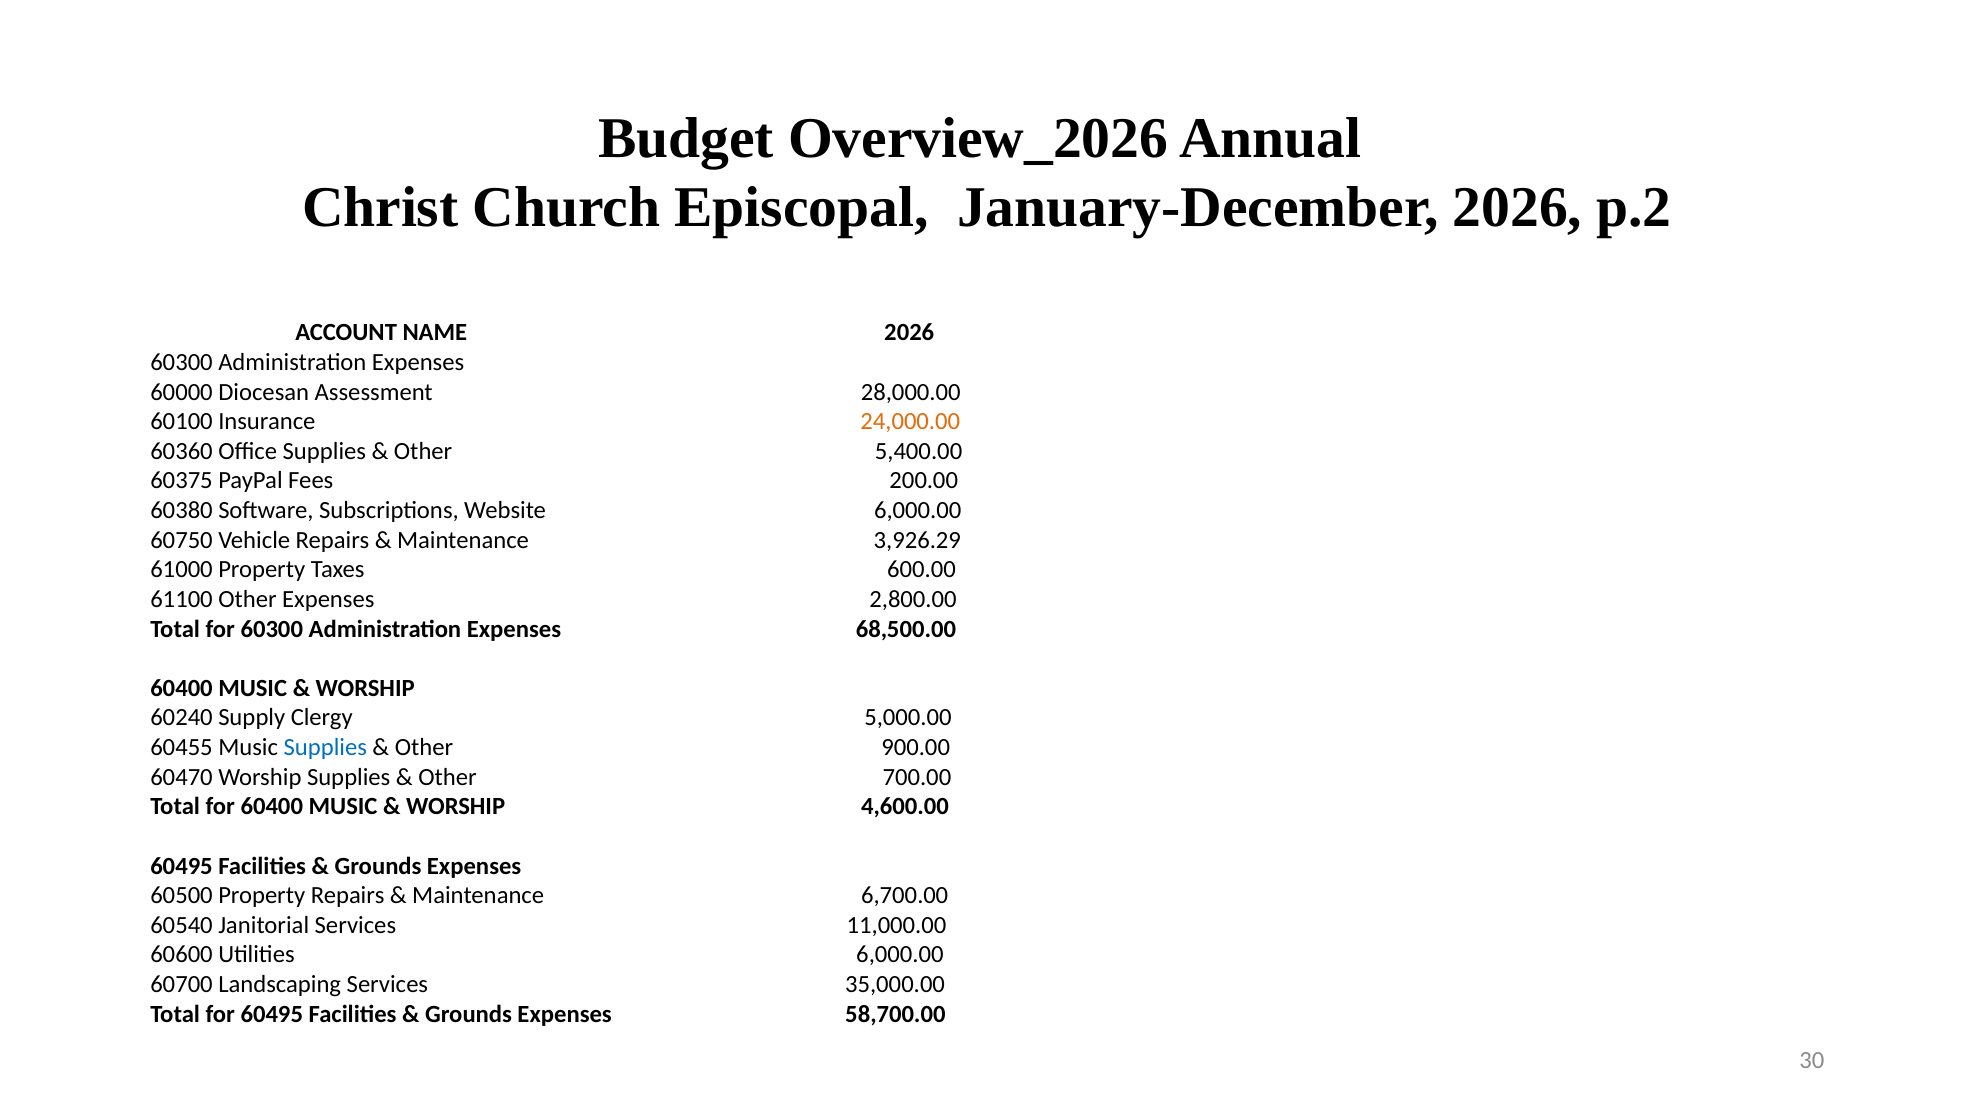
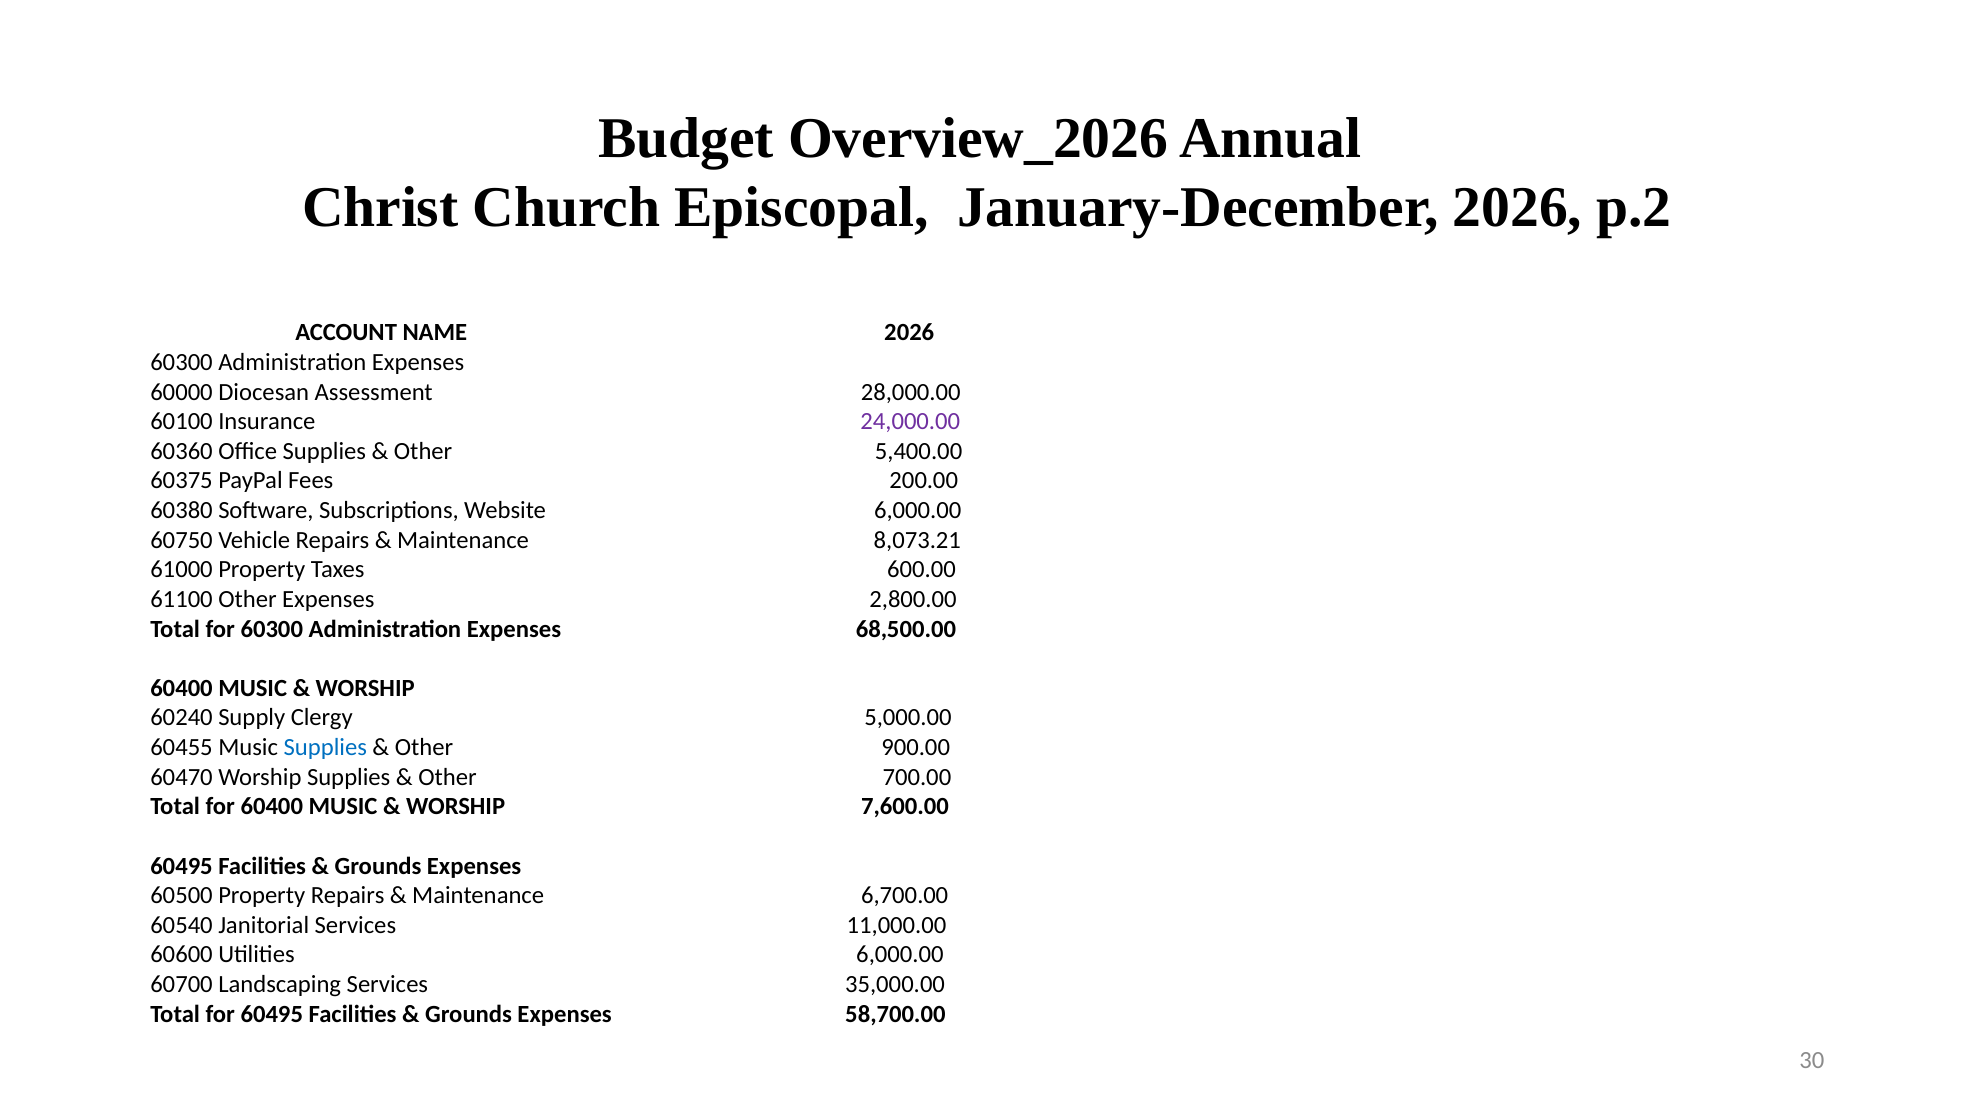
24,000.00 colour: orange -> purple (910, 421)
3,926.29: 3,926.29 -> 8,073.21 (917, 540)
4,600.00: 4,600.00 -> 7,600.00 (905, 807)
